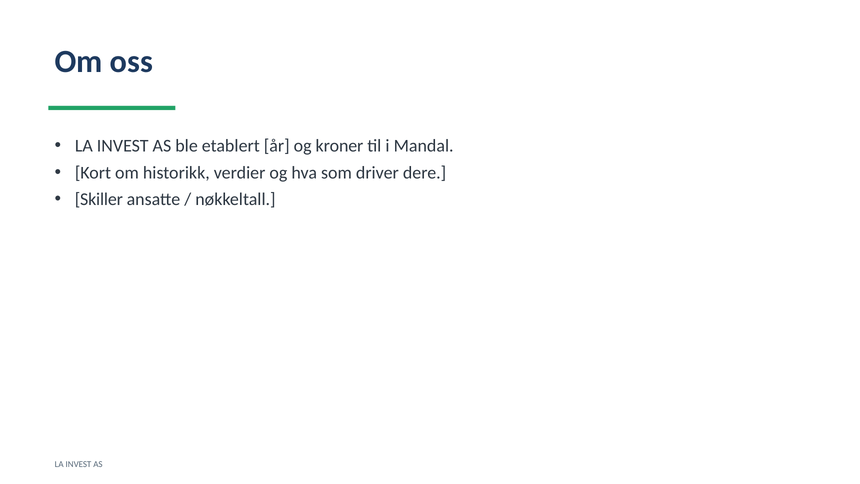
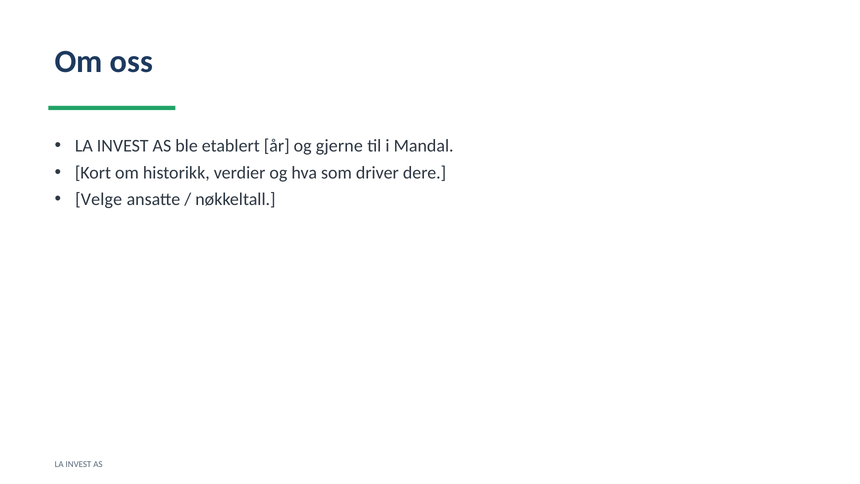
kroner: kroner -> gjerne (339, 146)
Skiller: Skiller -> Velge (99, 199)
